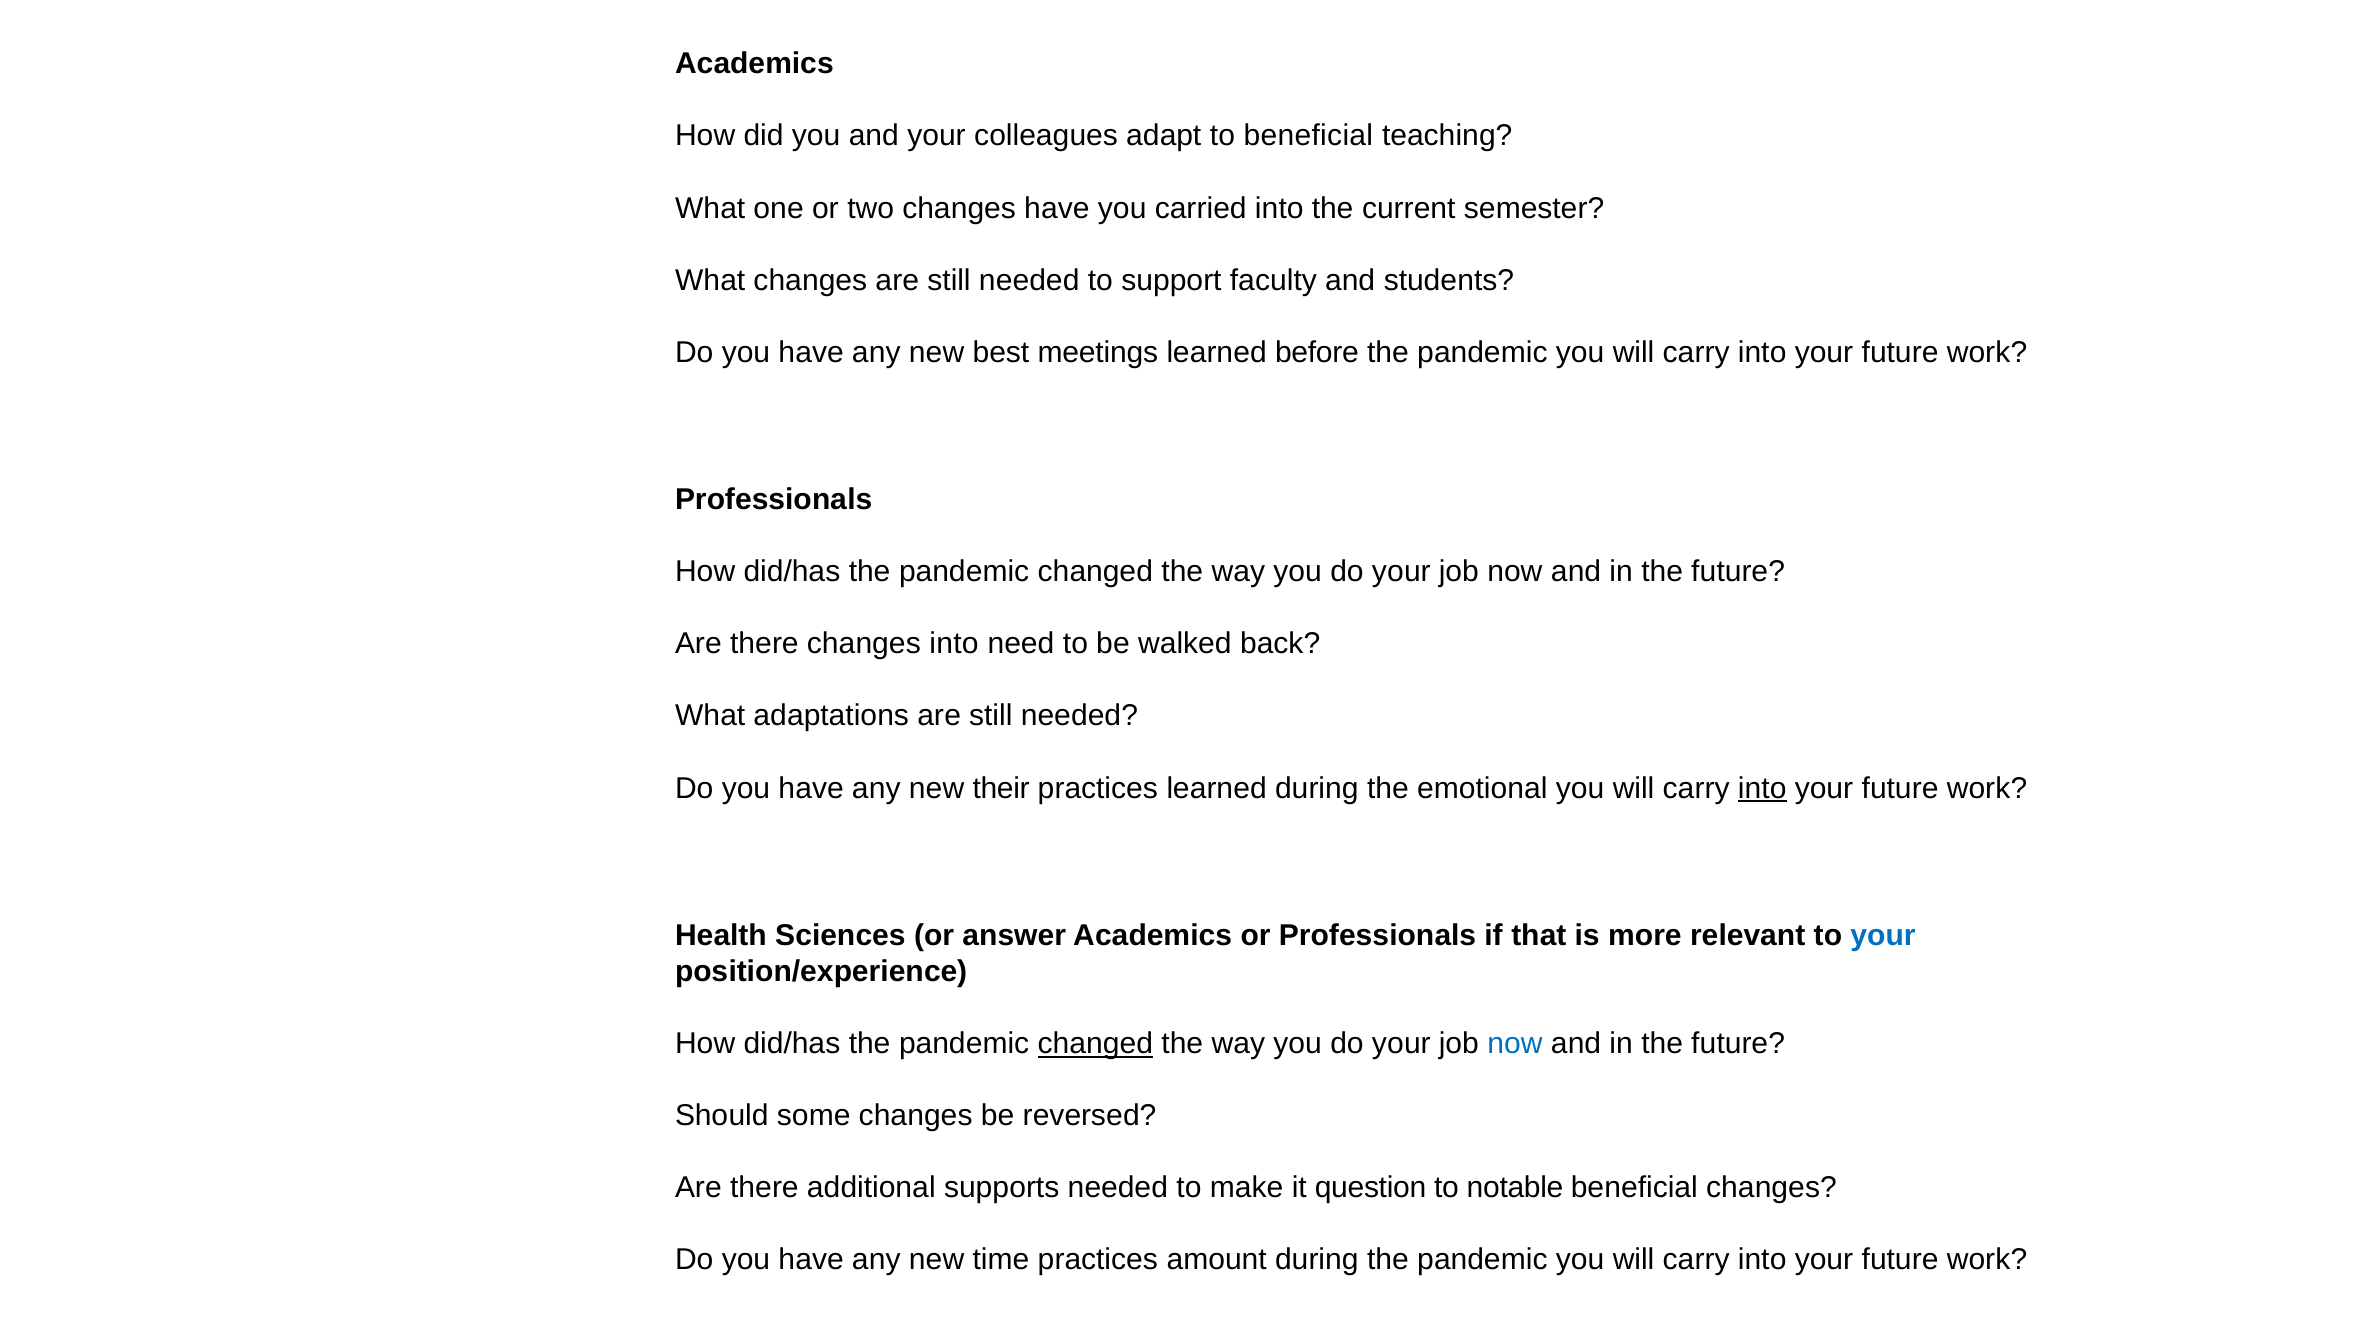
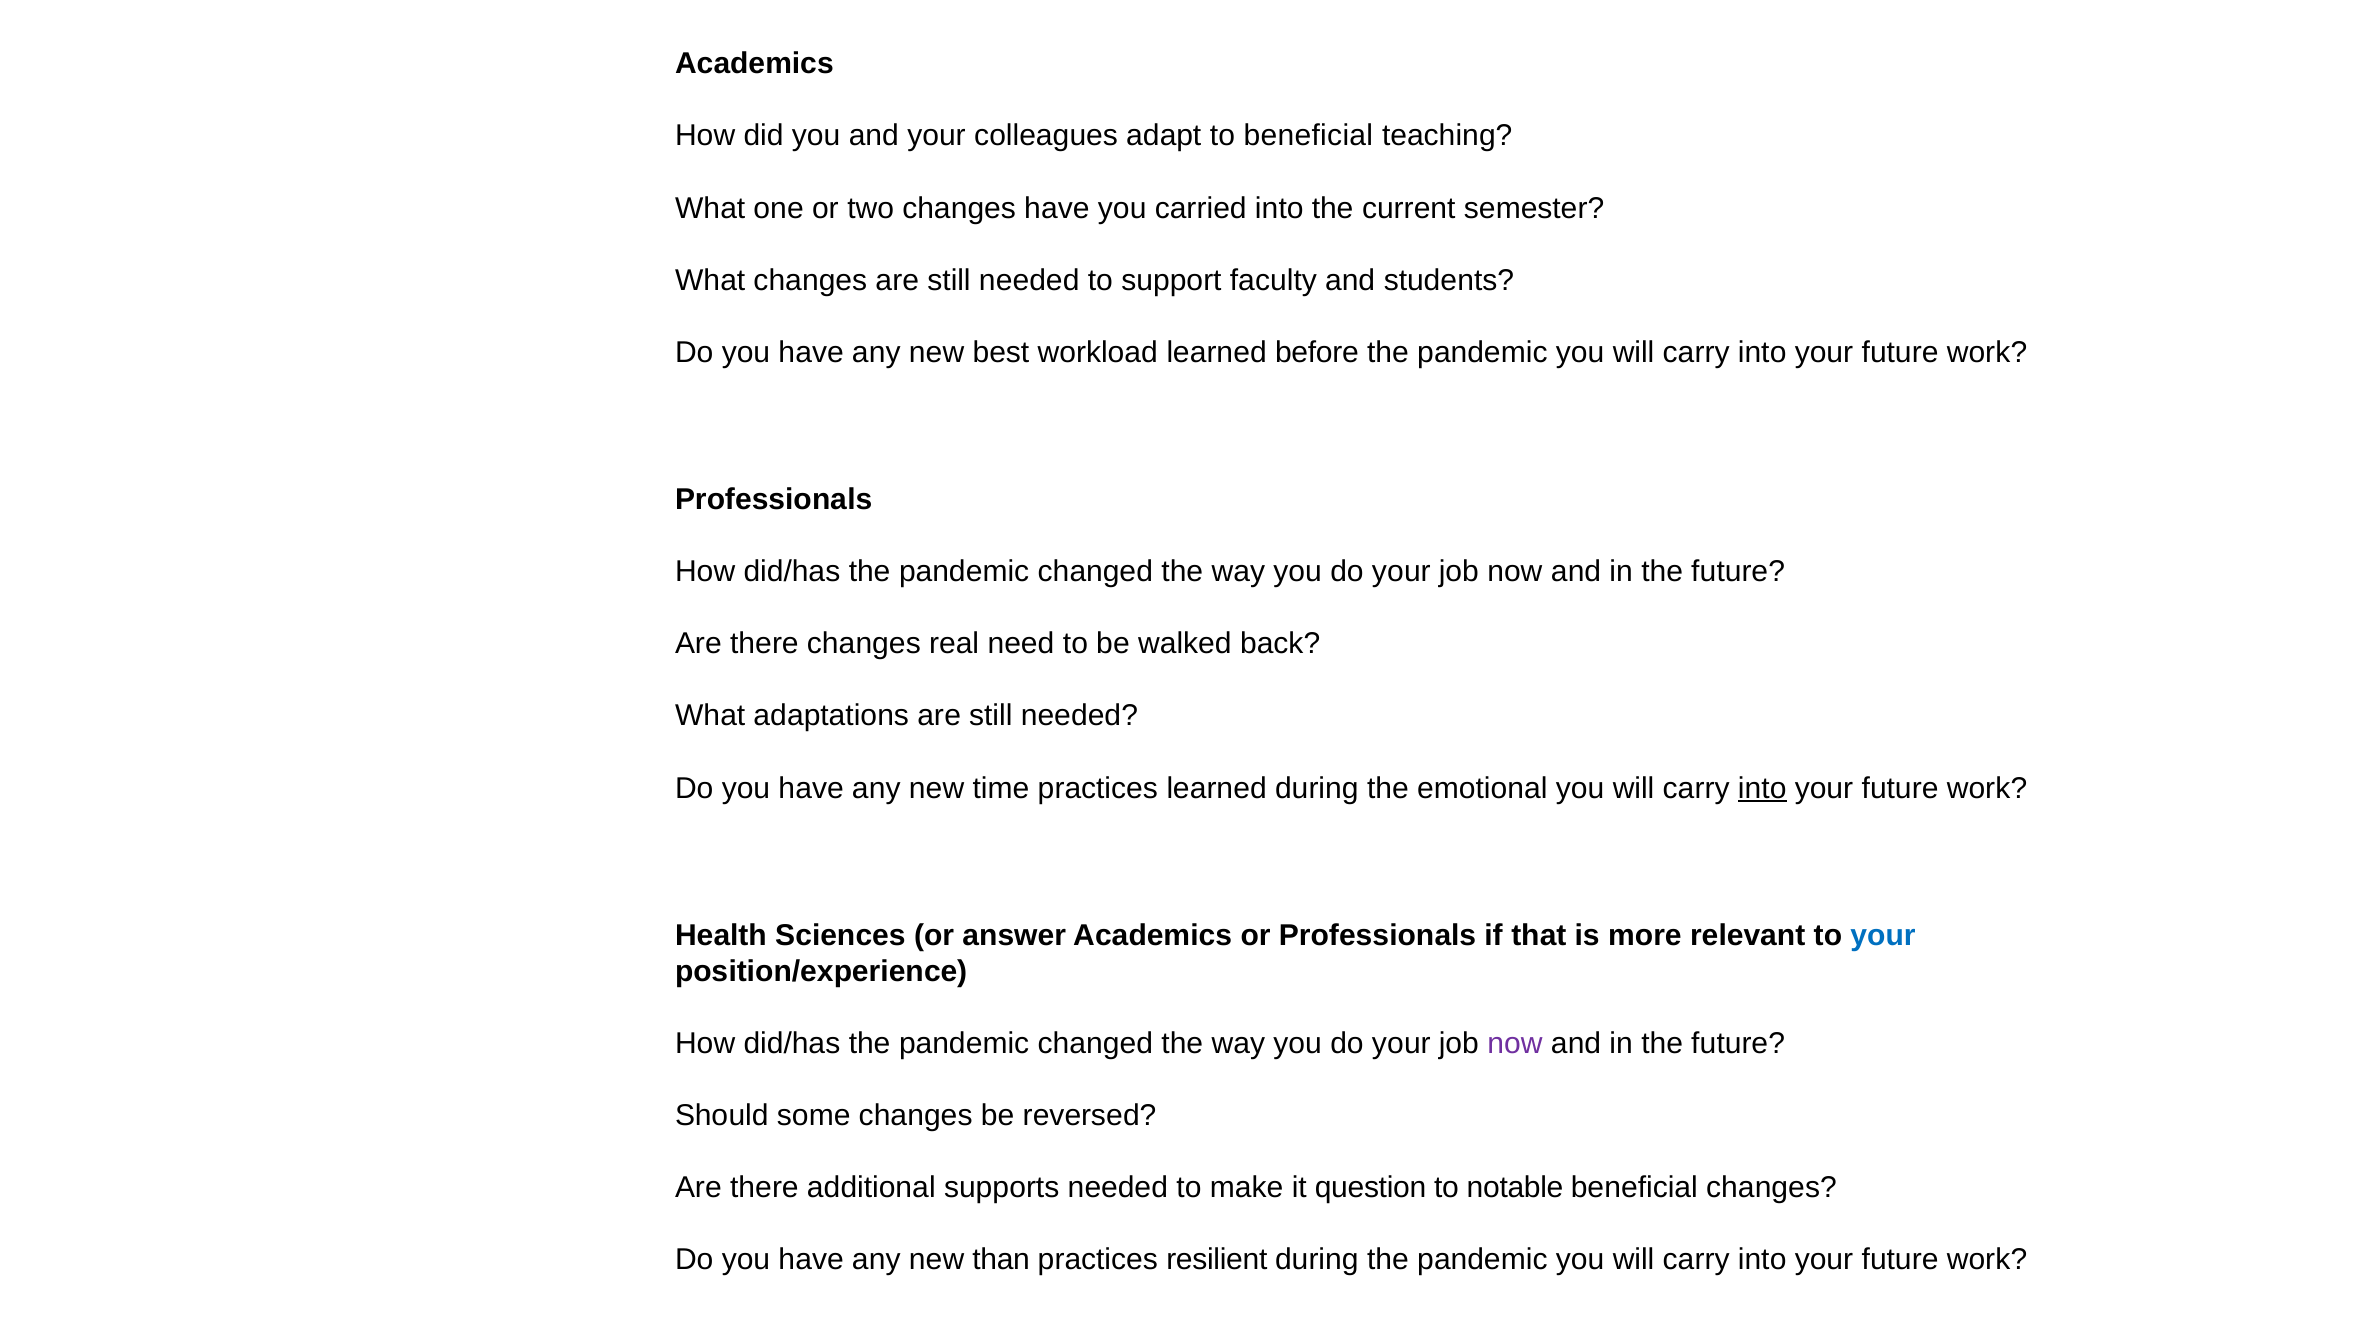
meetings: meetings -> workload (1098, 352)
changes into: into -> real (954, 644)
their: their -> time (1001, 788)
changed underline: present -> none (1095, 1044)
now colour: blue -> purple (1515, 1044)
time: time -> than (1001, 1260)
amount: amount -> resilient (1217, 1260)
